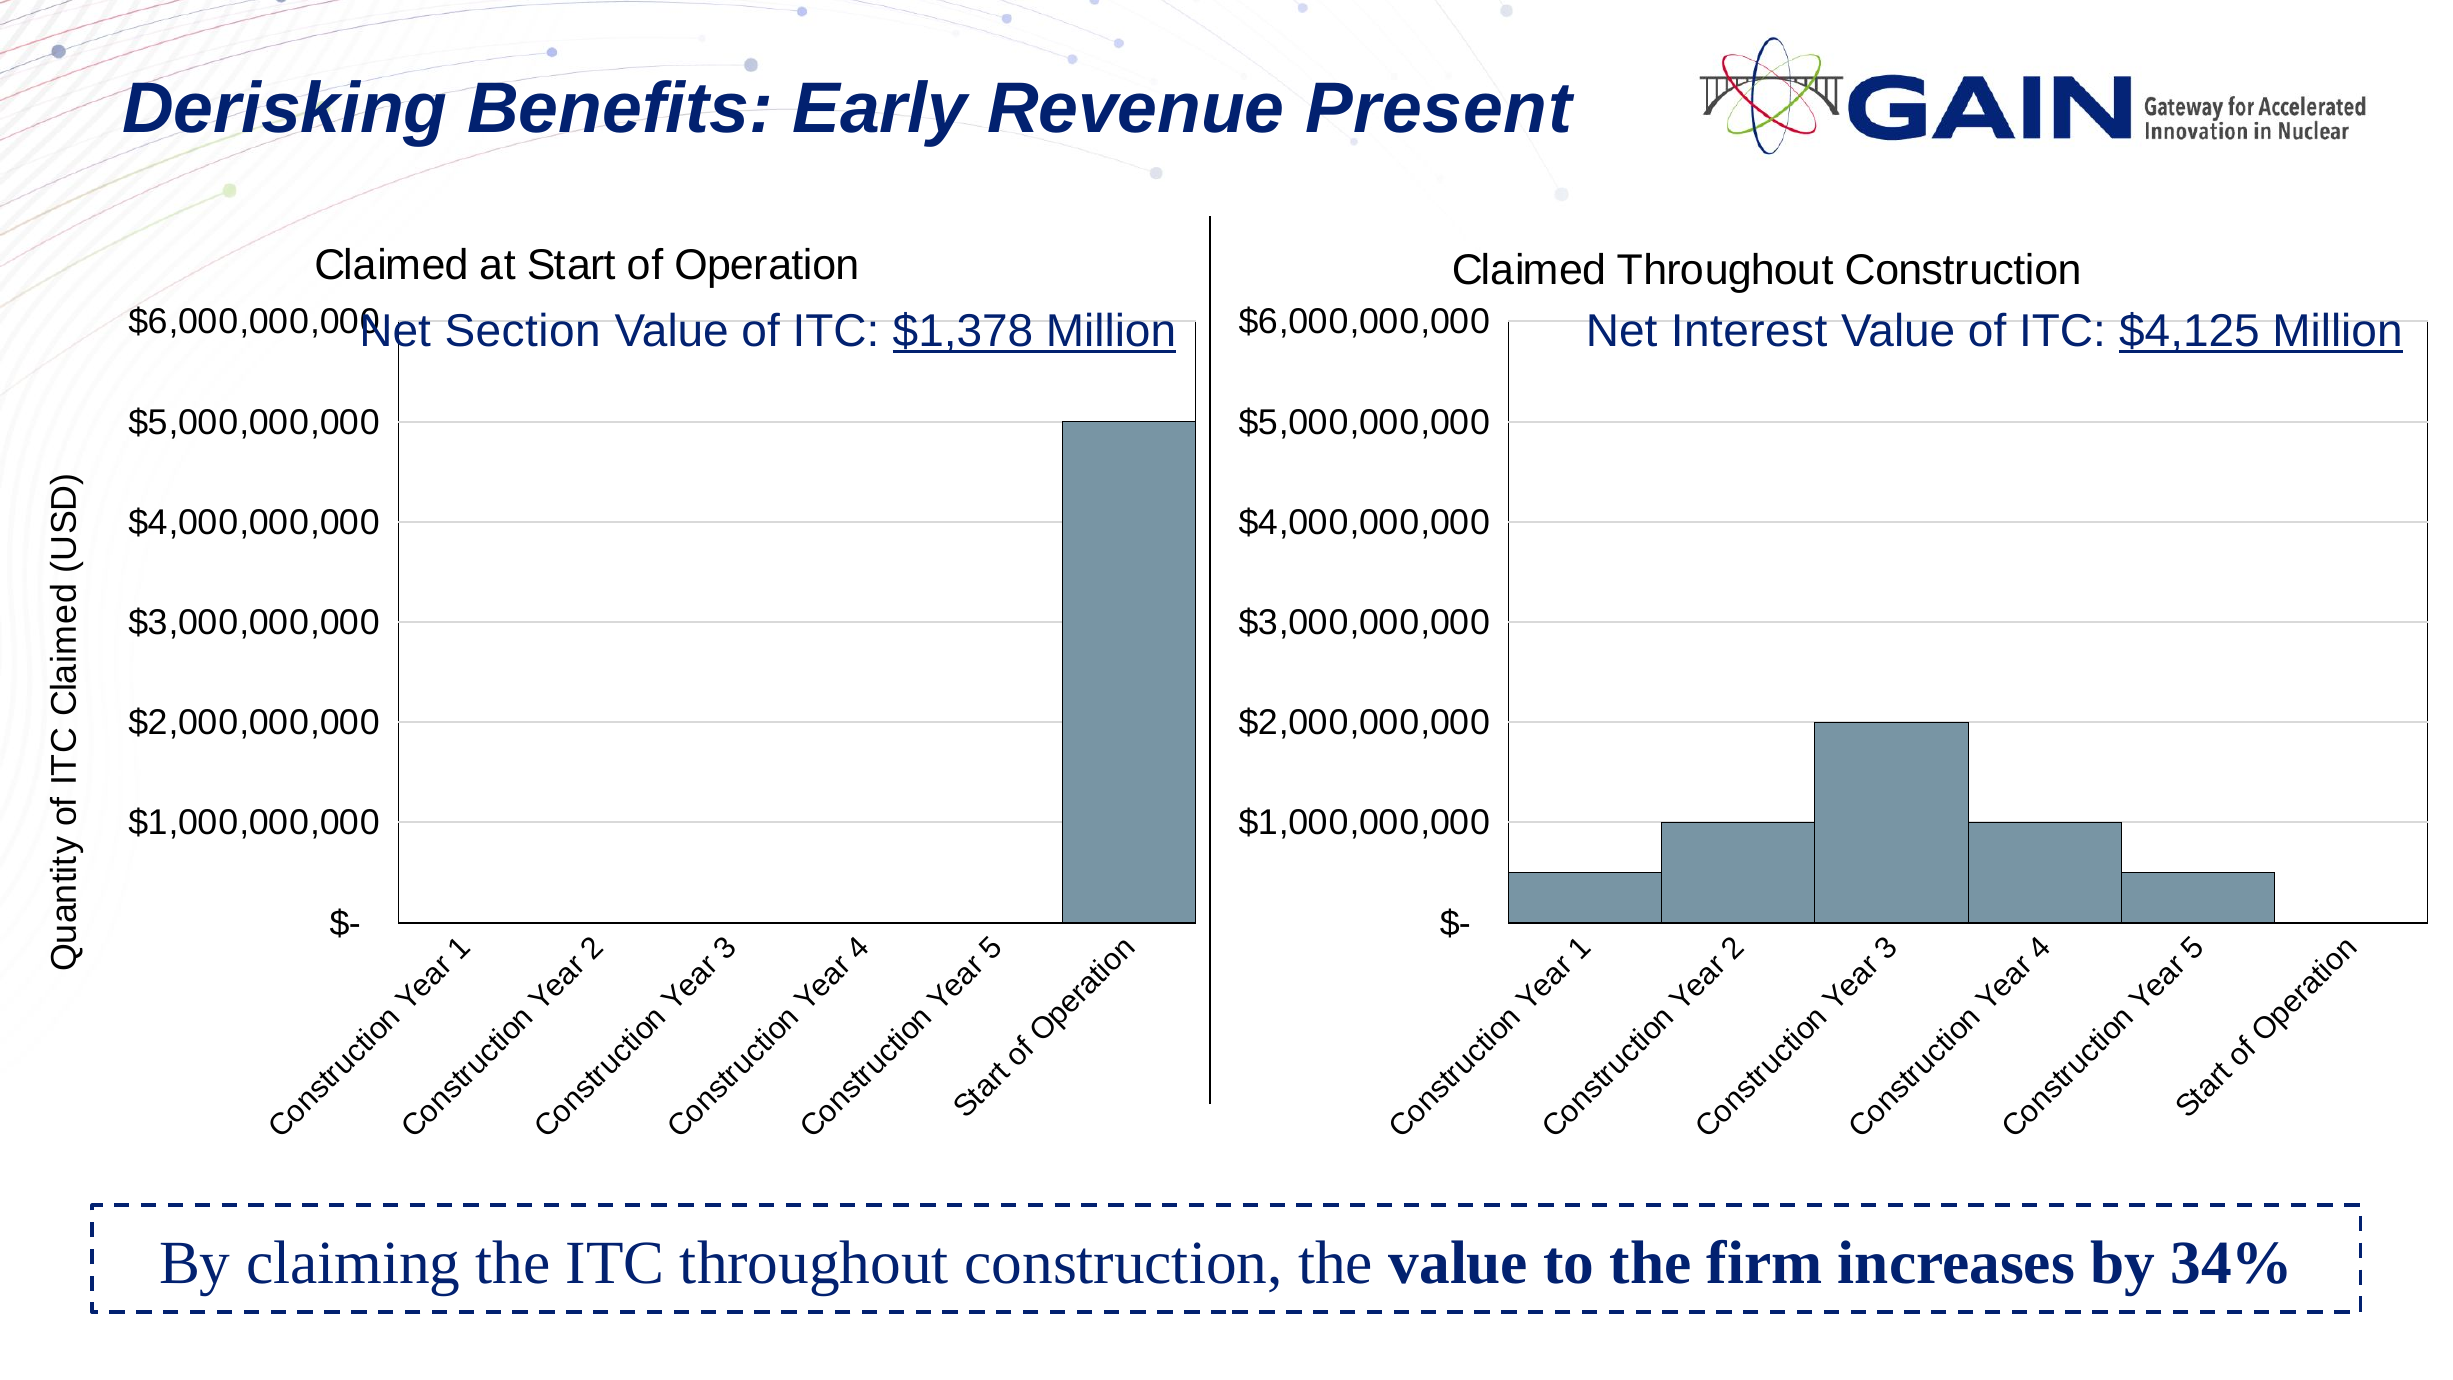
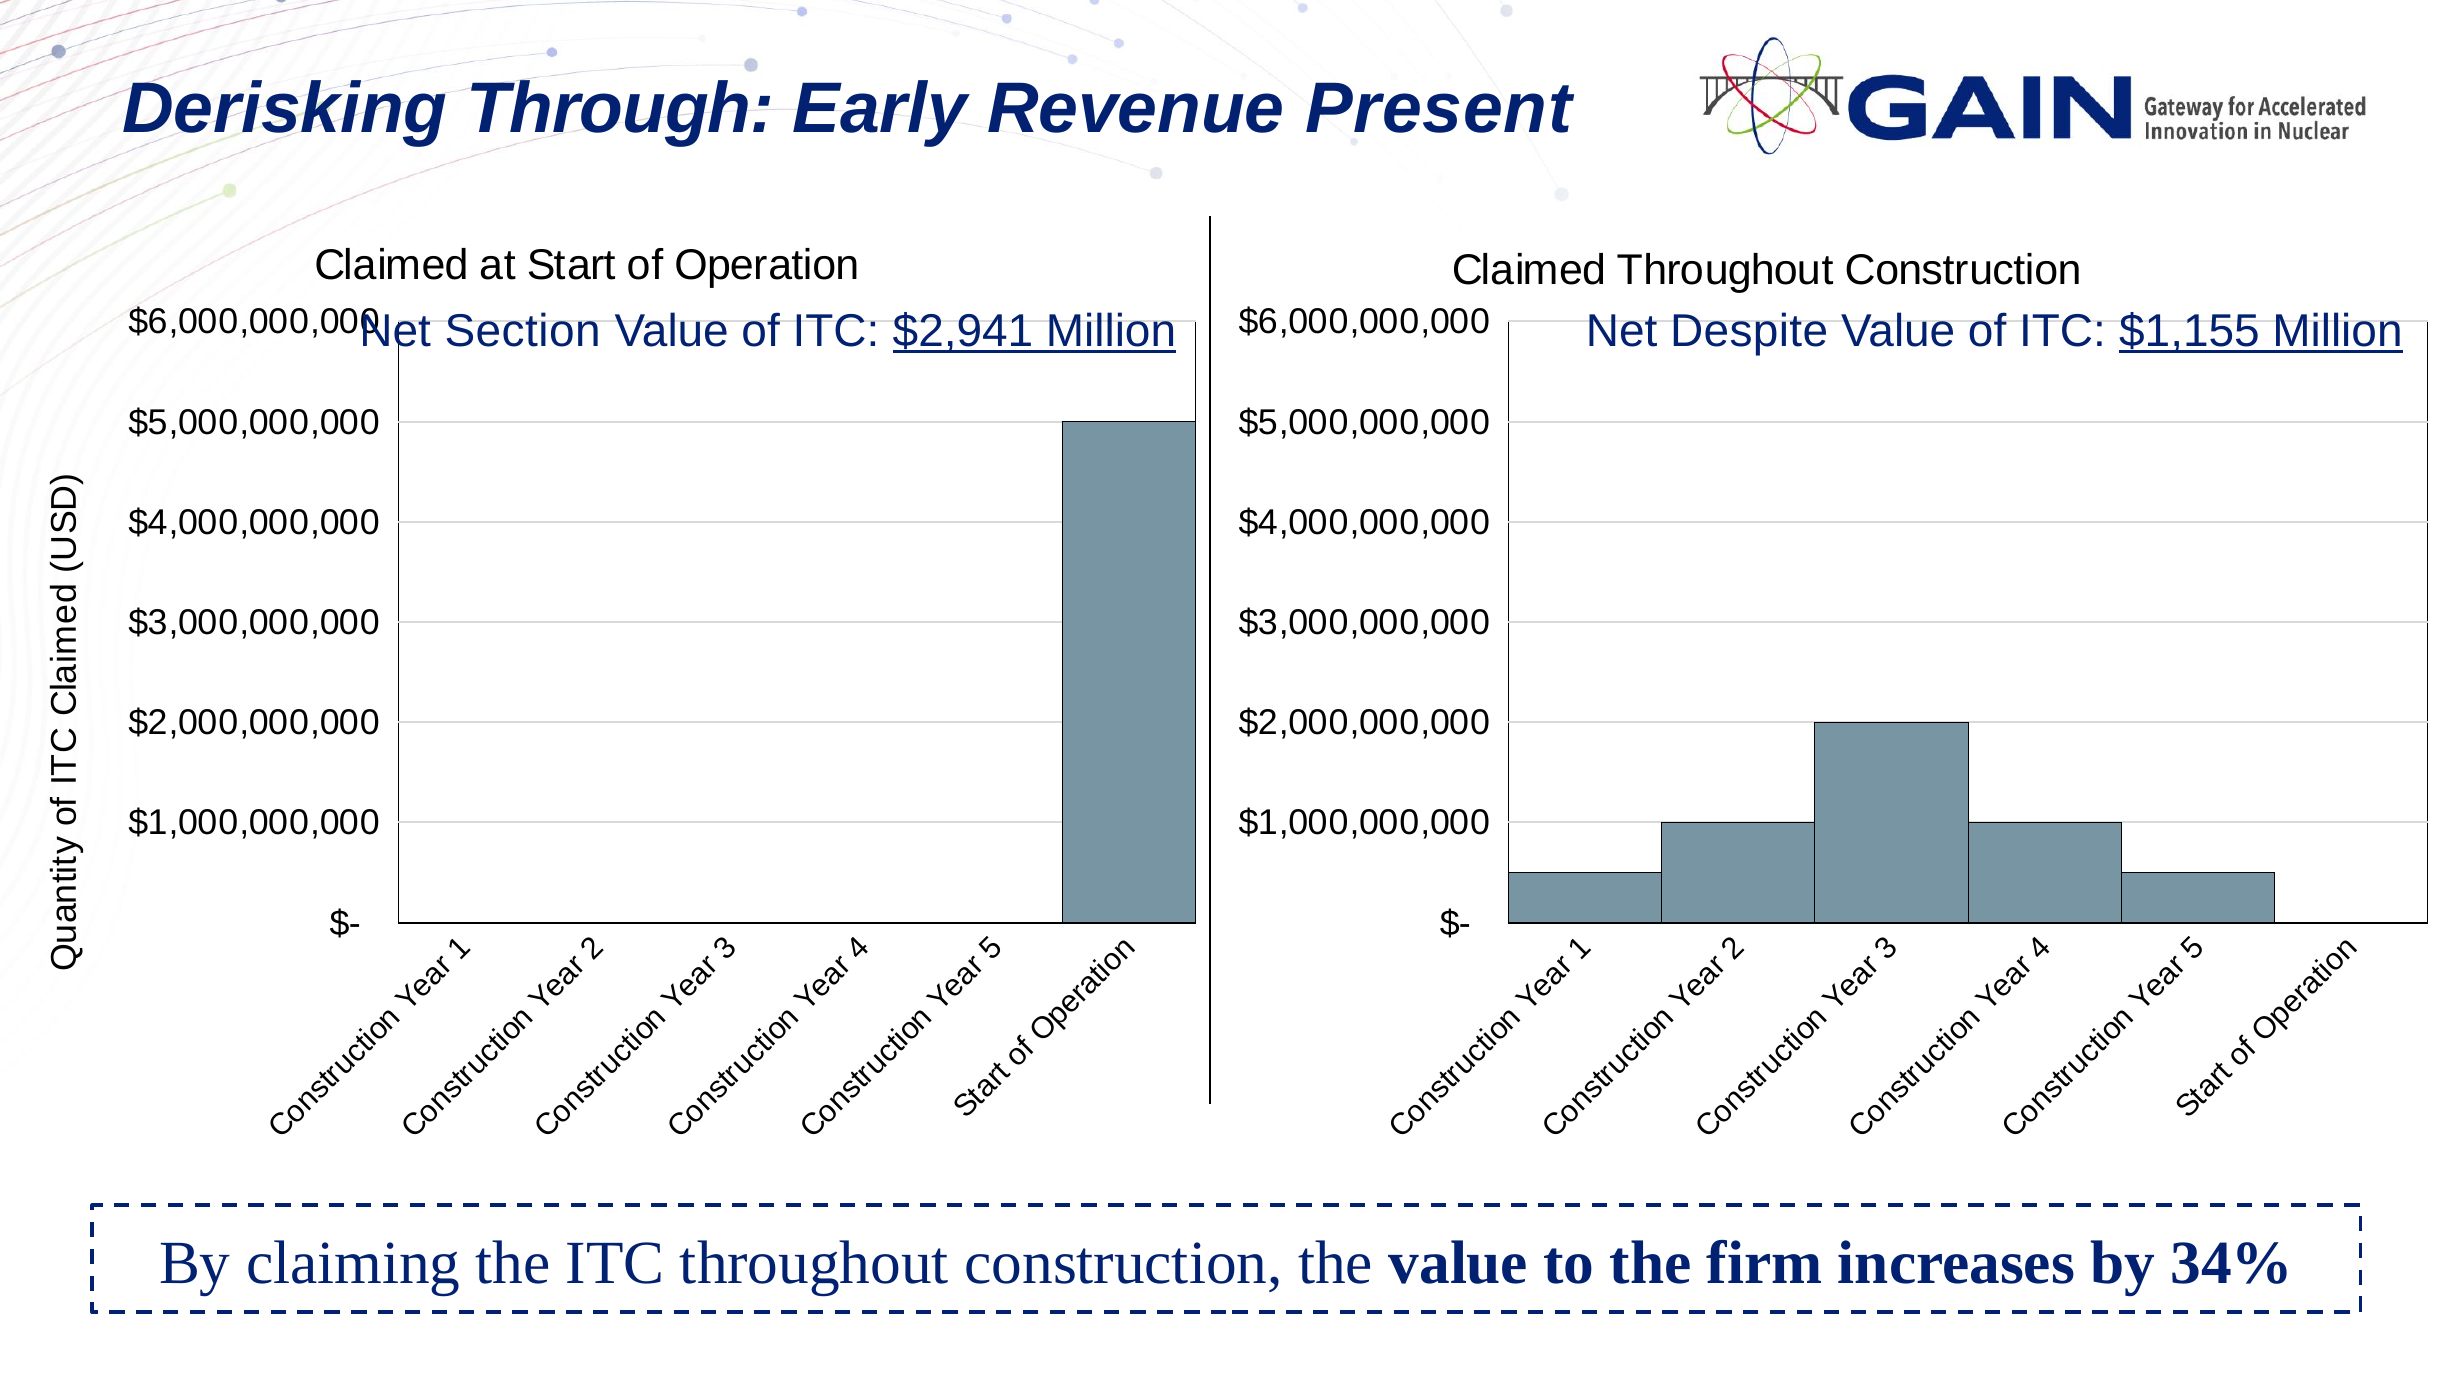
Benefits: Benefits -> Through (620, 109)
$1,378: $1,378 -> $2,941 (963, 331)
Interest: Interest -> Despite (1749, 331)
$4,125: $4,125 -> $1,155 (2189, 331)
